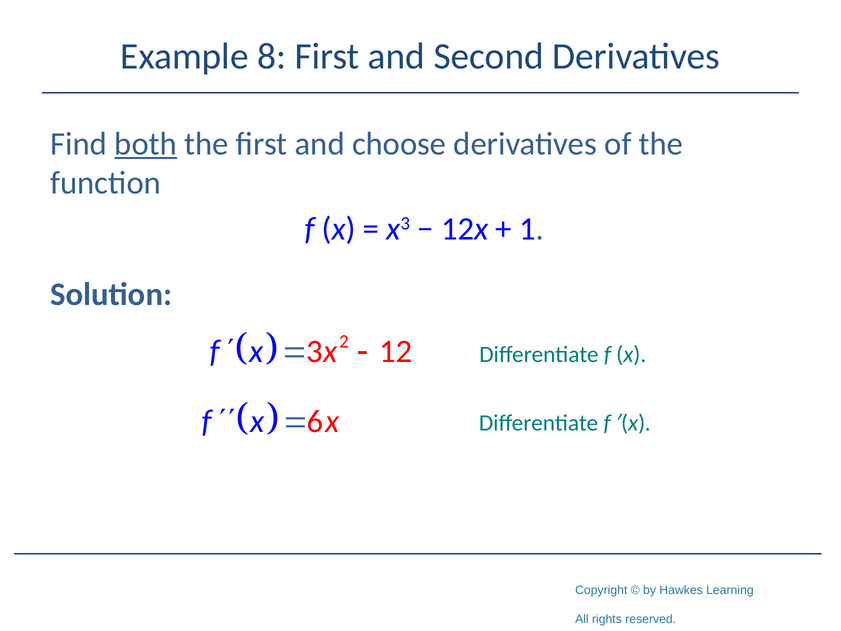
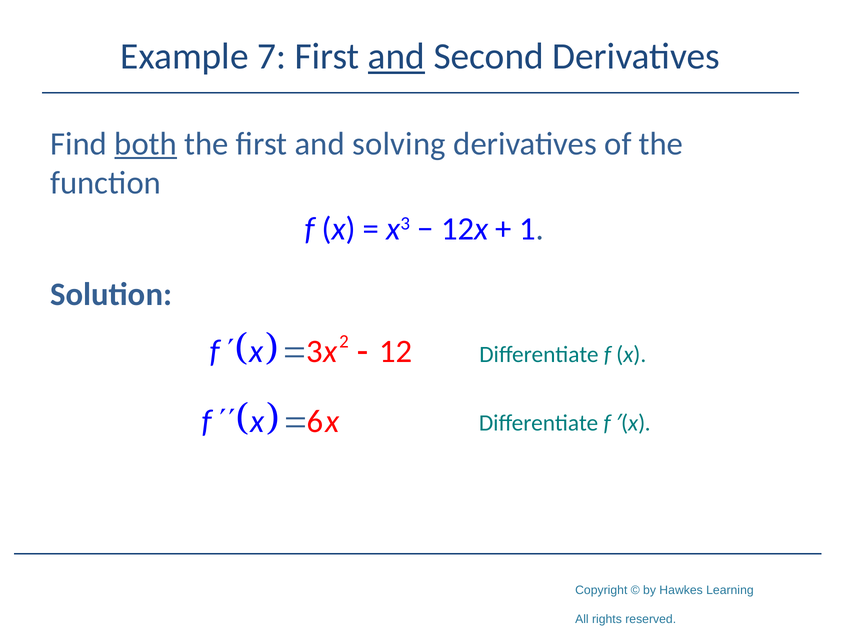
8: 8 -> 7 (272, 57)
and underline: none -> present (396, 57)
choose: choose -> solving (399, 144)
